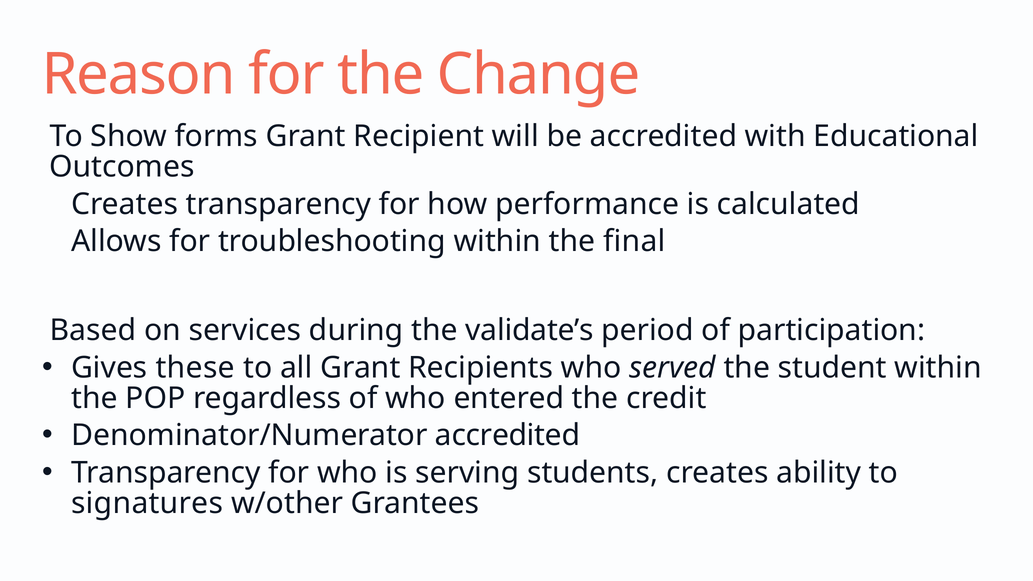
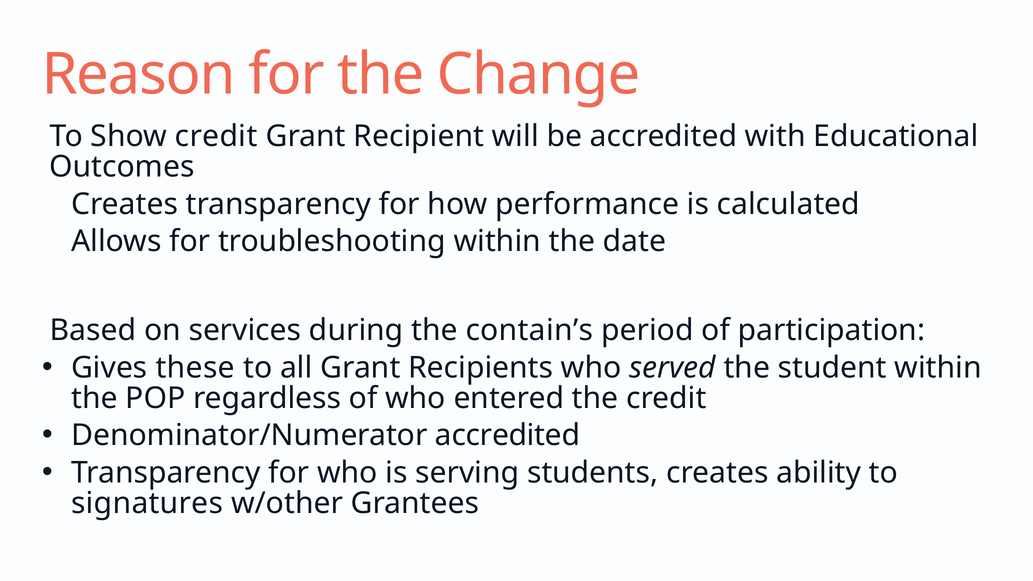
Show forms: forms -> credit (216, 136)
final: final -> date (635, 241)
validate’s: validate’s -> contain’s (529, 331)
